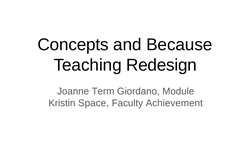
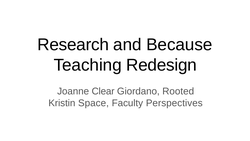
Concepts: Concepts -> Research (73, 45)
Term: Term -> Clear (103, 91)
Module: Module -> Rooted (178, 91)
Achievement: Achievement -> Perspectives (174, 103)
